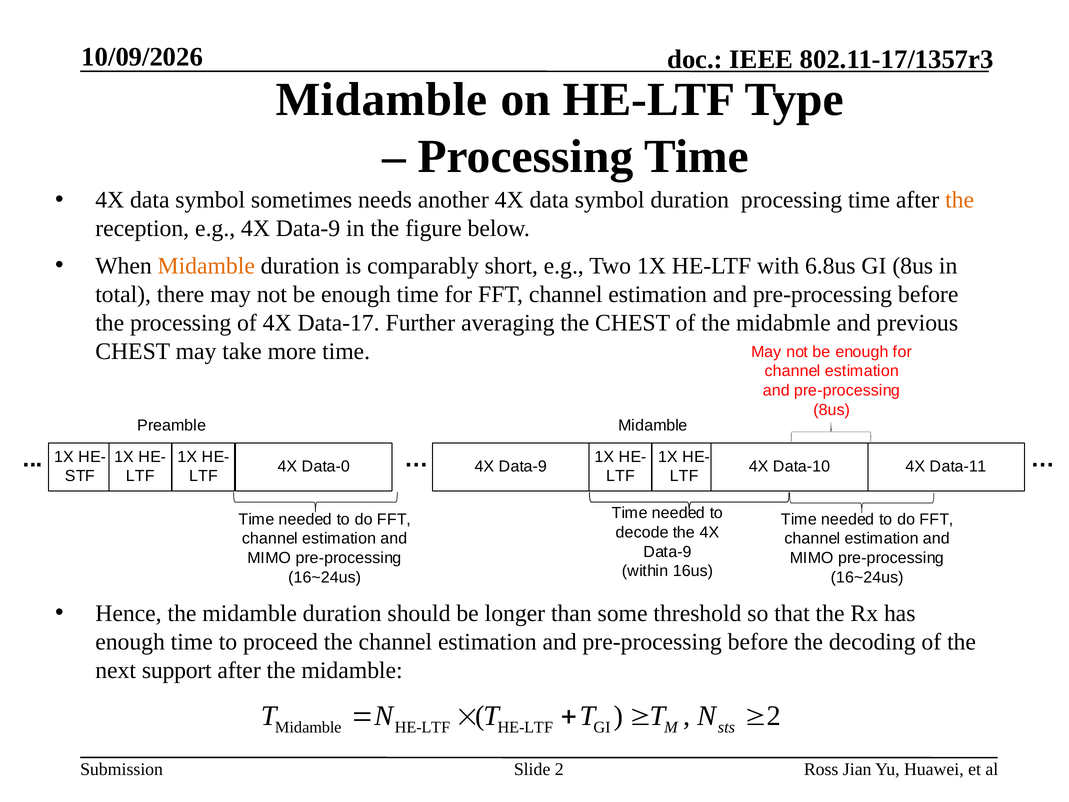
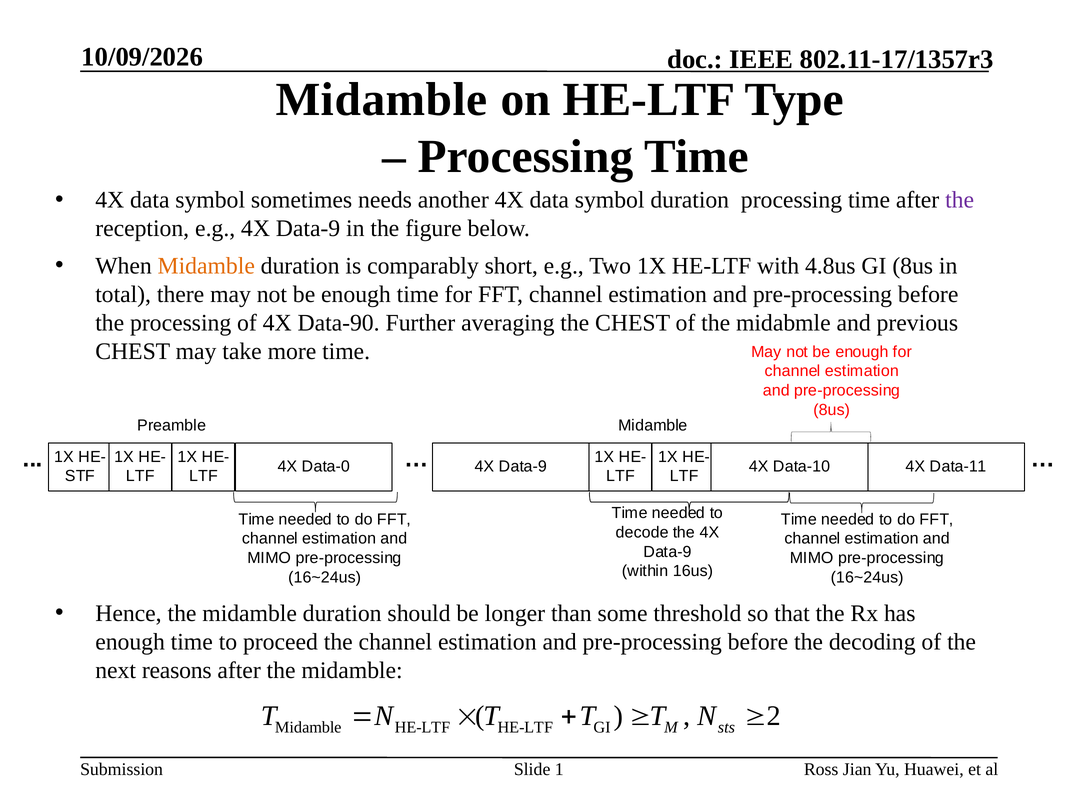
the colour: orange -> purple (960, 200)
6.8us: 6.8us -> 4.8us (830, 266)
Data-17: Data-17 -> Data-90 (339, 323)
support: support -> reasons (177, 670)
Slide 2: 2 -> 1 (559, 769)
